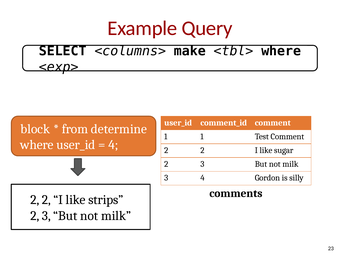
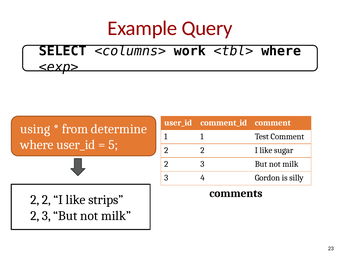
make: make -> work (190, 51)
block: block -> using (35, 129)
4: 4 -> 5 (113, 145)
